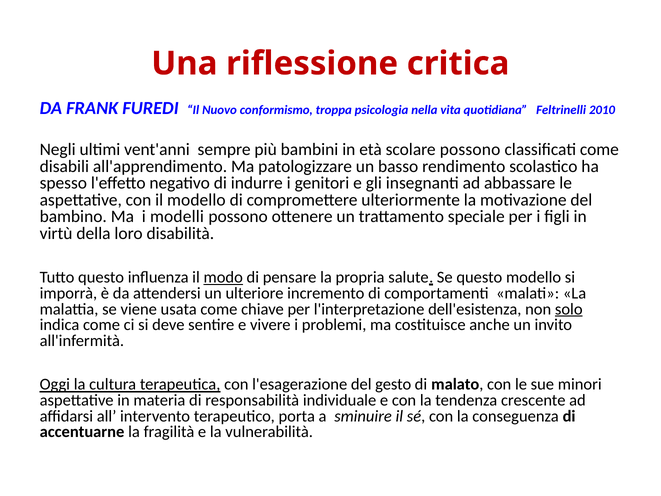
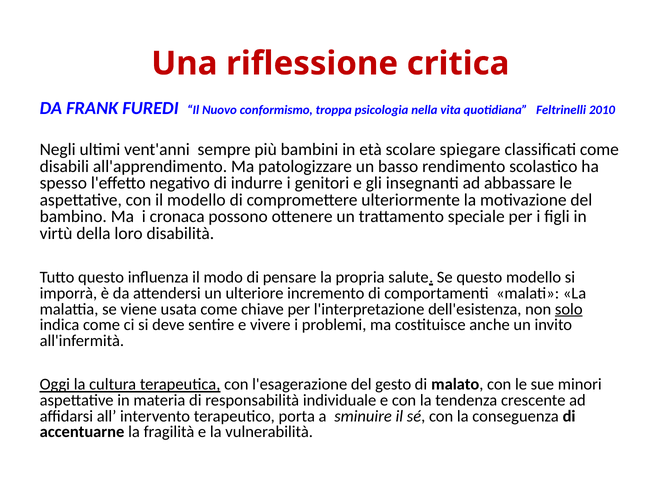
scolare possono: possono -> spiegare (470, 150)
modelli: modelli -> cronaca (177, 217)
modo underline: present -> none (223, 277)
